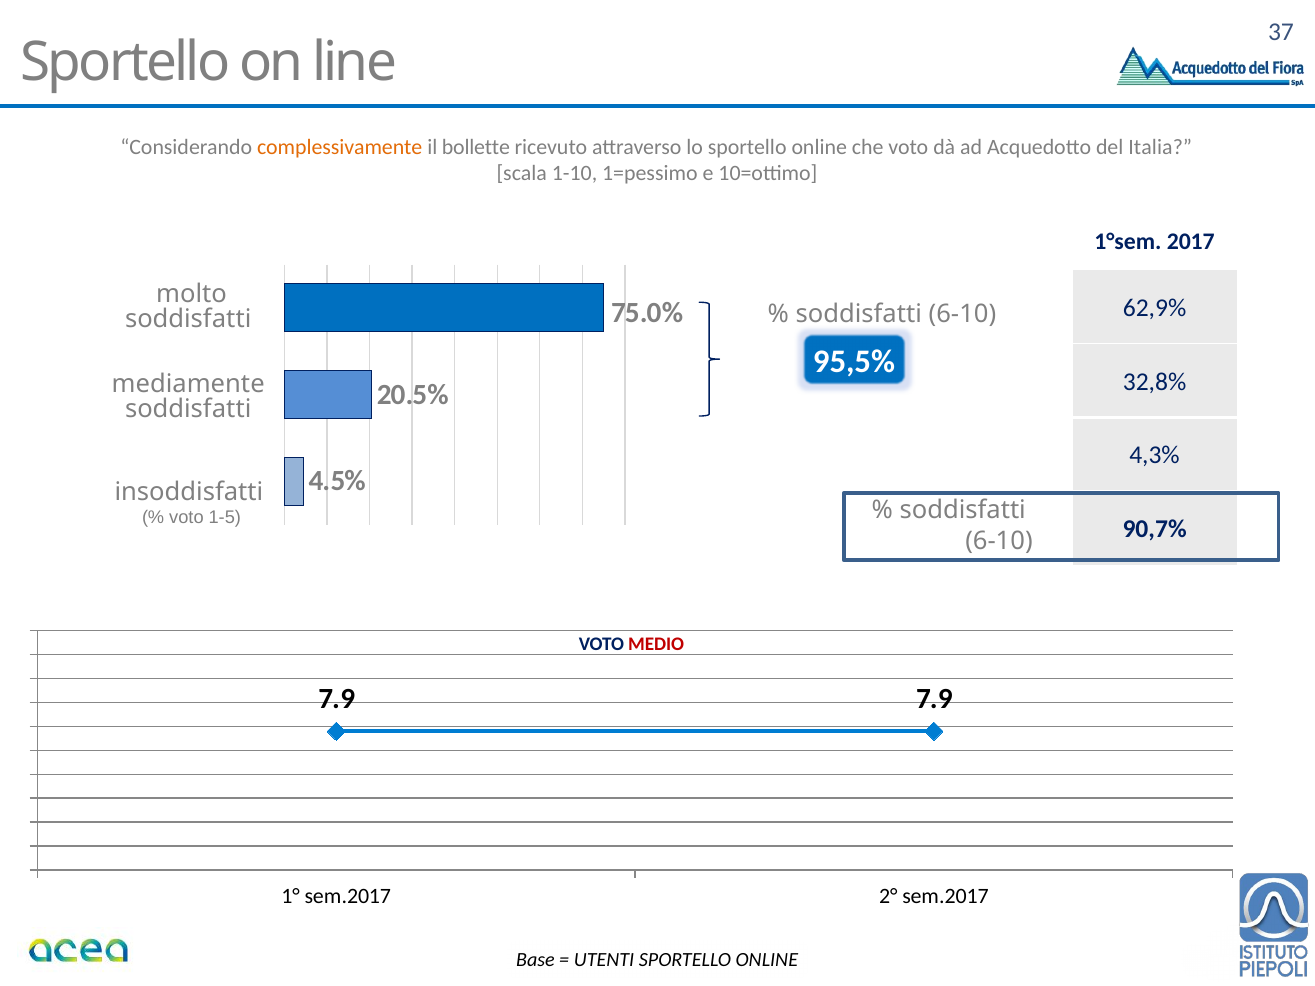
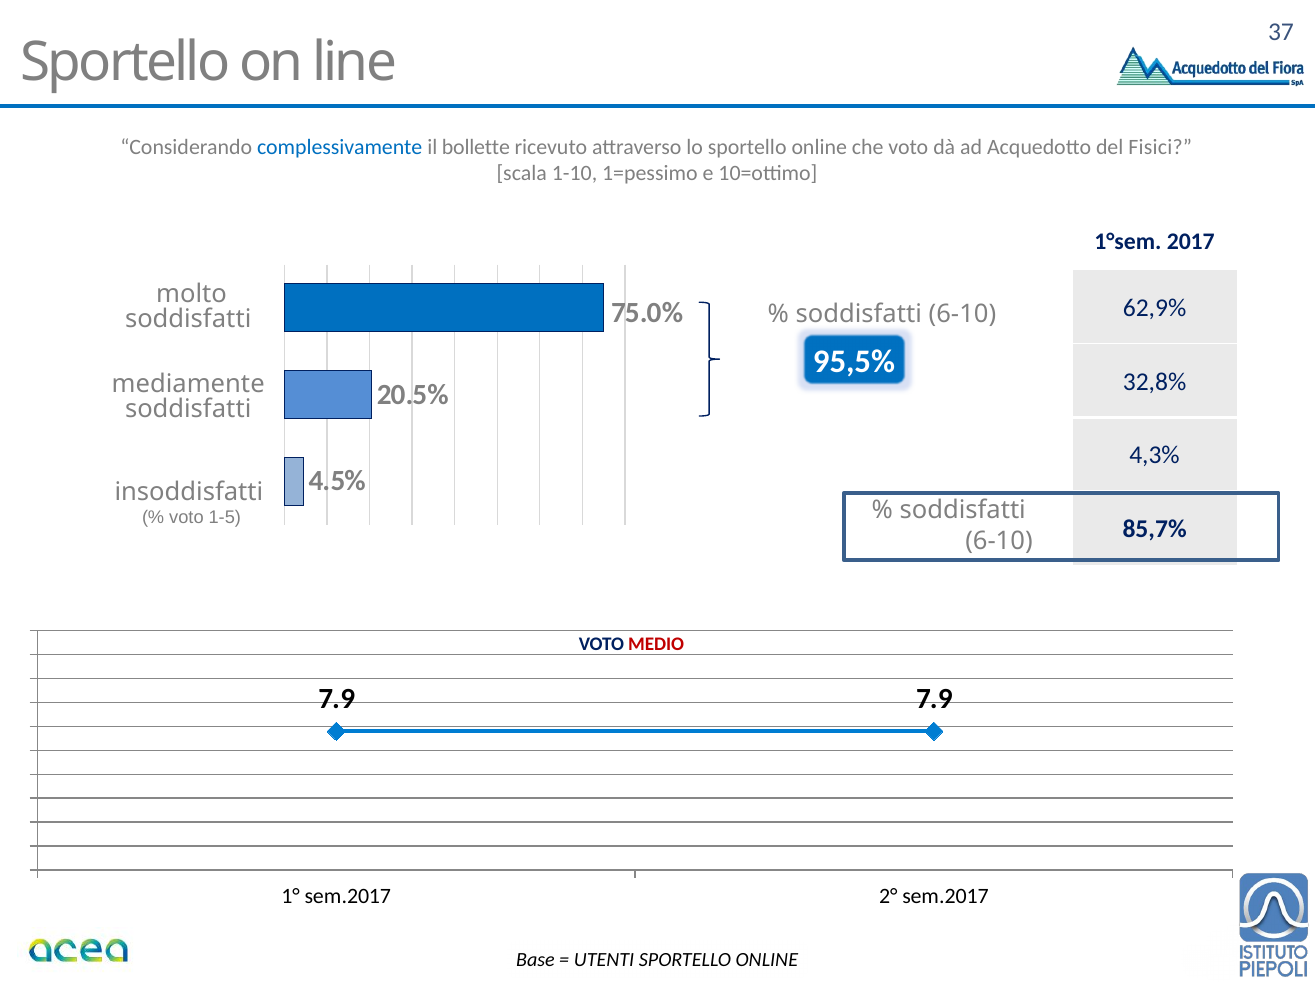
complessivamente colour: orange -> blue (340, 147)
Italia: Italia -> Fisici (1160, 147)
90,7%: 90,7% -> 85,7% (1155, 530)
